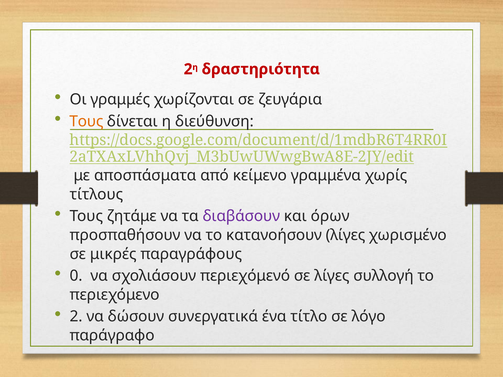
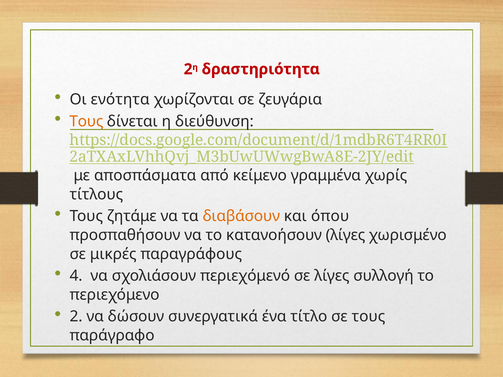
γραμμές: γραμμές -> ενότητα (120, 100)
διαβάσουν colour: purple -> orange (241, 216)
όρων: όρων -> όπου (330, 216)
0: 0 -> 4 (76, 276)
σε λόγο: λόγο -> τους (368, 317)
